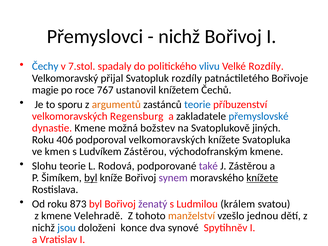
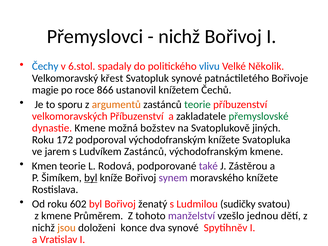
7.stol: 7.stol -> 6.stol (82, 66)
Velké Rozdíly: Rozdíly -> Několik (266, 66)
přijal: přijal -> křest (112, 78)
Svatopluk rozdíly: rozdíly -> synové (187, 78)
767: 767 -> 866 (105, 90)
teorie colour: blue -> green (197, 104)
velkomoravských Regensburg: Regensburg -> Příbuzenství (137, 116)
přemyslovské colour: blue -> green (259, 116)
406: 406 -> 172 (65, 140)
podporoval velkomoravských: velkomoravských -> východofranským (167, 140)
kmen: kmen -> jarem (57, 152)
Ludvíkem Zástěrou: Zástěrou -> Zastánců (145, 152)
Slohu: Slohu -> Kmen (44, 166)
knížete underline: present -> none (262, 178)
873: 873 -> 602 (78, 204)
ženatý colour: purple -> black (153, 204)
králem: králem -> sudičky (238, 204)
Velehradě: Velehradě -> Průměrem (98, 216)
manželství colour: orange -> purple (192, 216)
jsou colour: blue -> orange (67, 228)
